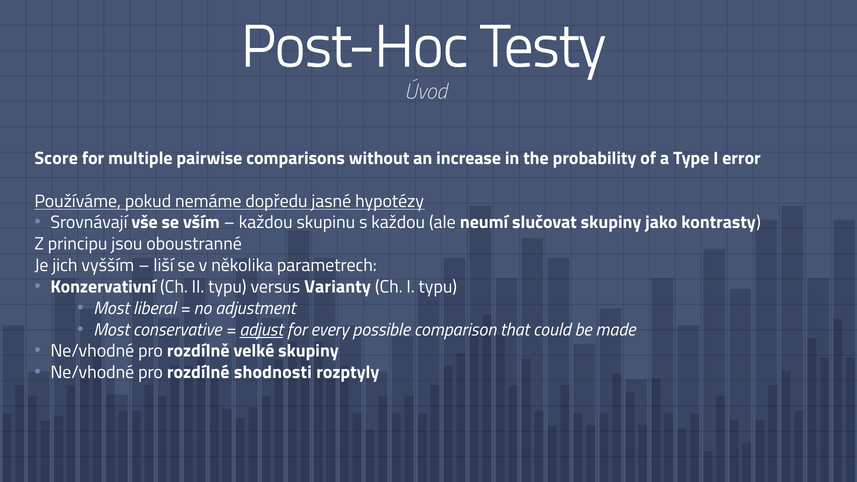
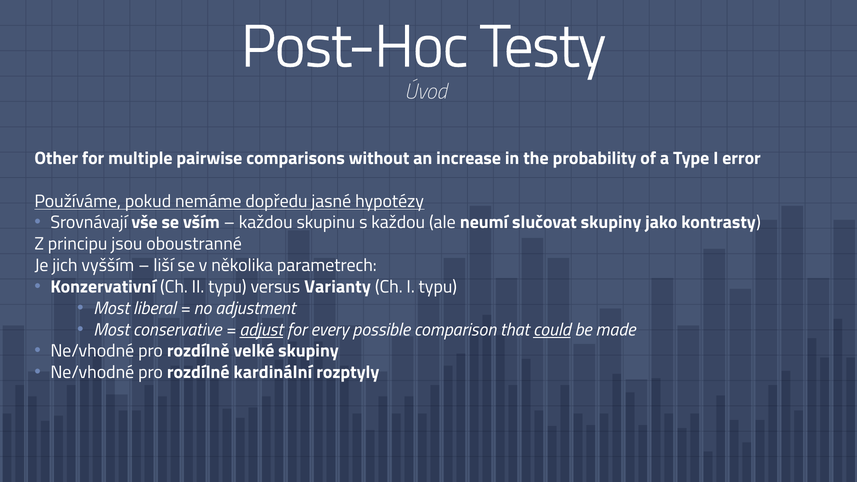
Score: Score -> Other (56, 158)
could underline: none -> present (552, 330)
shodnosti: shodnosti -> kardinální (273, 373)
